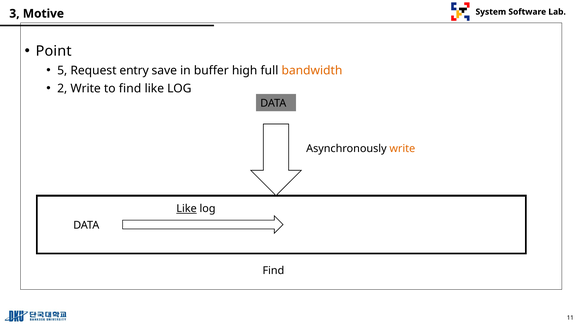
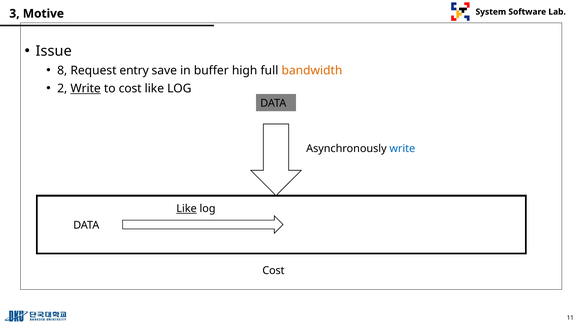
Point: Point -> Issue (54, 51)
5: 5 -> 8 (62, 71)
Write underline: none -> present (86, 89)
to find: find -> cost (130, 89)
write colour: orange -> blue (402, 149)
Find: Find -> Cost (273, 271)
